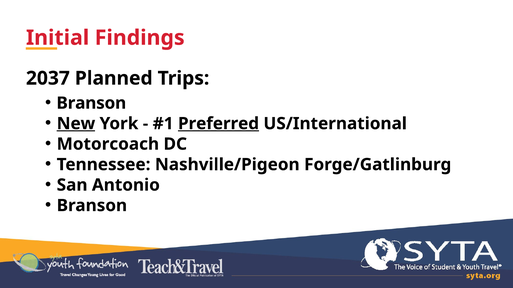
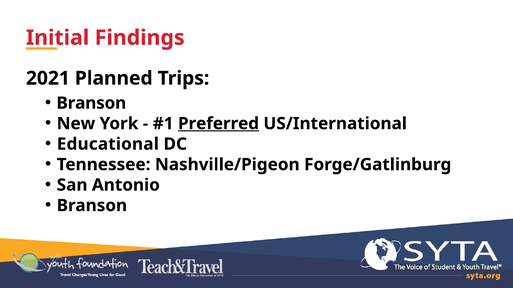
2037: 2037 -> 2021 (48, 78)
New underline: present -> none (76, 124)
Motorcoach: Motorcoach -> Educational (108, 144)
